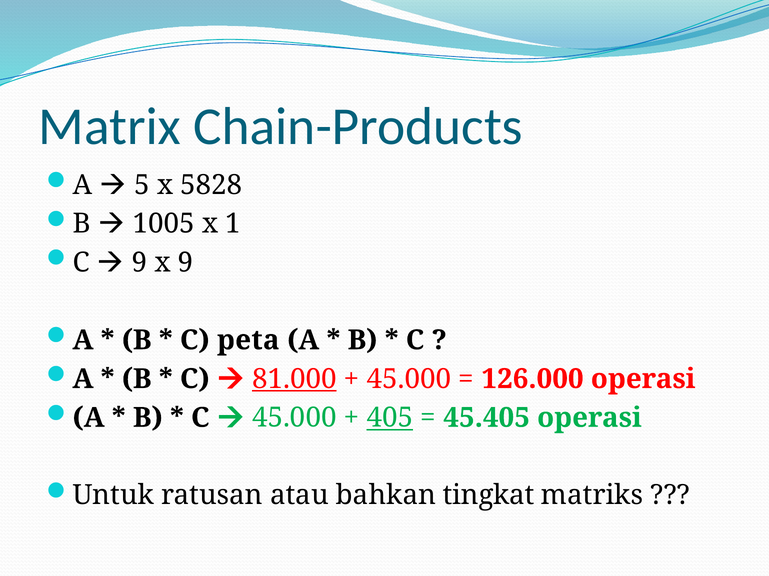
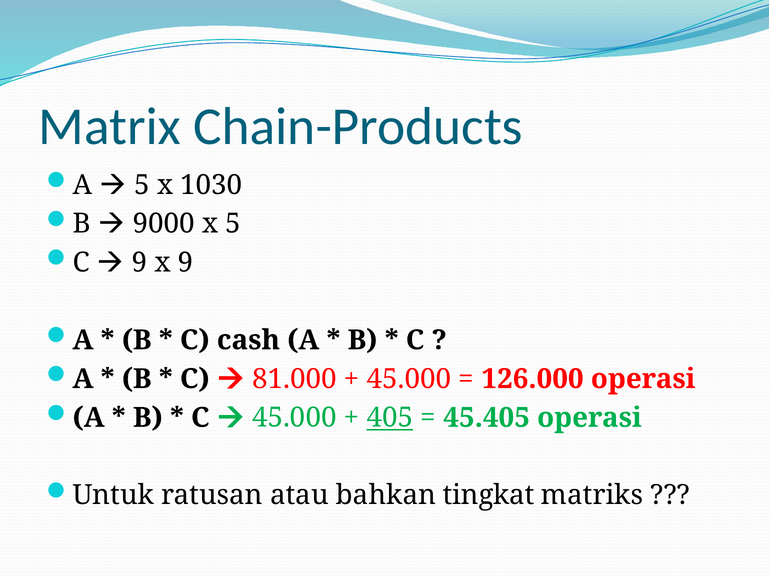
5828: 5828 -> 1030 (211, 185)
1005: 1005 -> 9000 (164, 224)
x 1: 1 -> 5 (233, 224)
peta: peta -> cash (248, 341)
81.000 underline: present -> none (294, 379)
